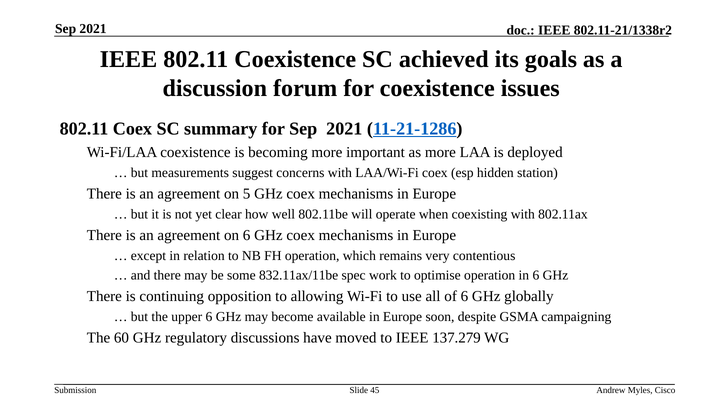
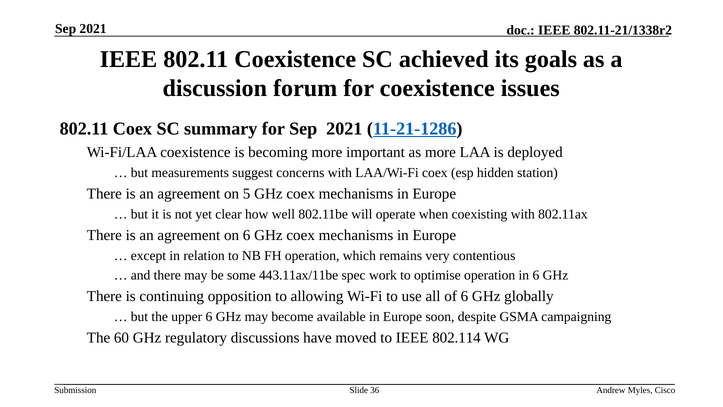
832.11ax/11be: 832.11ax/11be -> 443.11ax/11be (299, 275)
137.279: 137.279 -> 802.114 (457, 338)
45: 45 -> 36 (375, 390)
